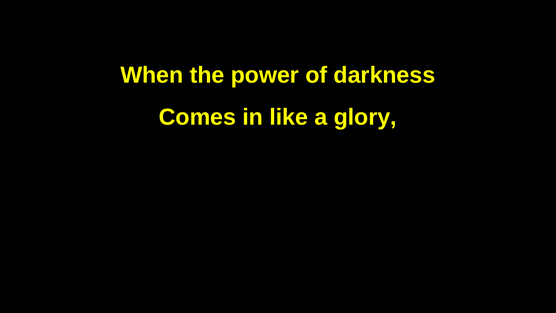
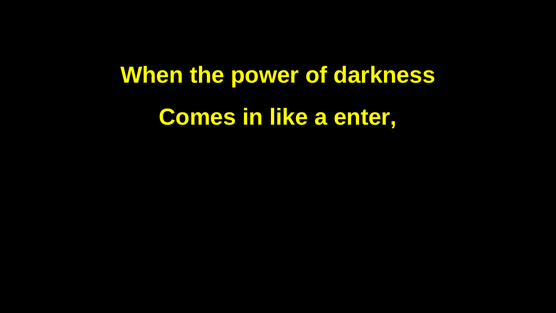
glory: glory -> enter (365, 117)
